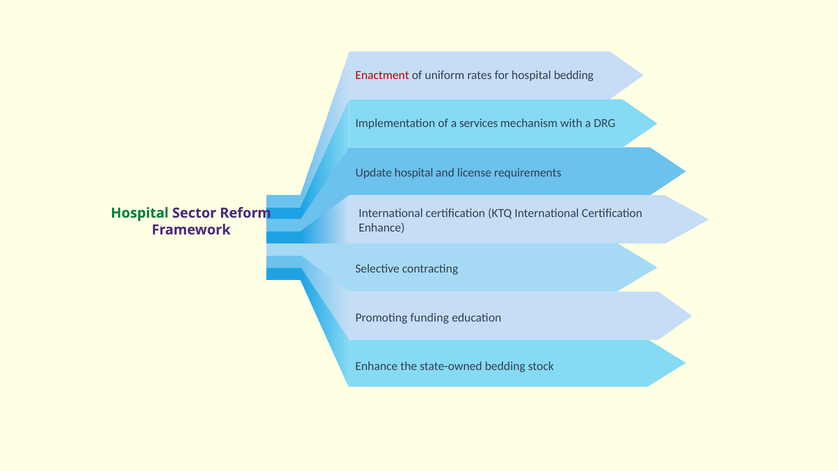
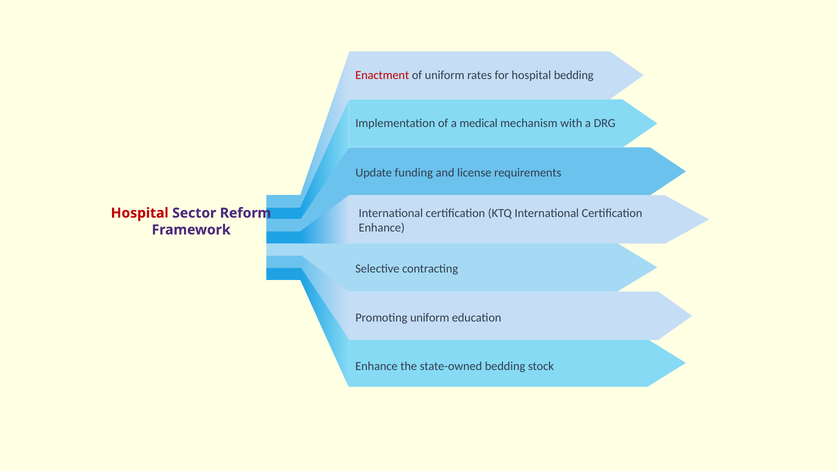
services: services -> medical (479, 123)
Update hospital: hospital -> funding (414, 173)
Hospital colour: green -> red (140, 213)
Promoting funding: funding -> uniform (430, 318)
